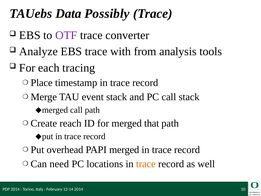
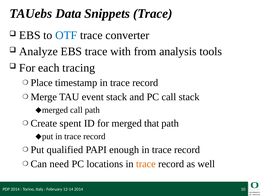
Possibly: Possibly -> Snippets (107, 14)
OTF colour: purple -> blue (66, 35)
reach: reach -> spent (70, 123)
overhead: overhead -> qualified (65, 150)
PAPI merged: merged -> enough (124, 150)
